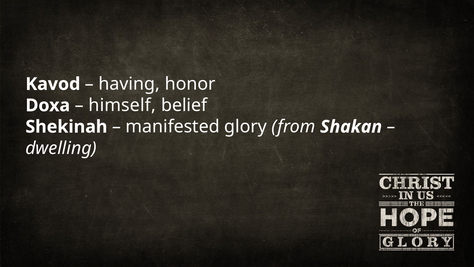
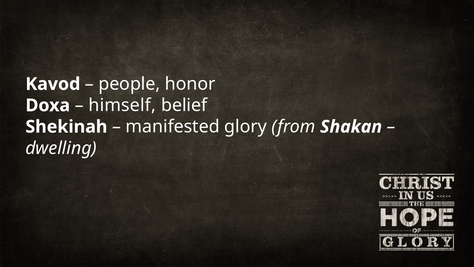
having: having -> people (129, 84)
